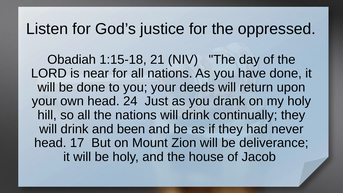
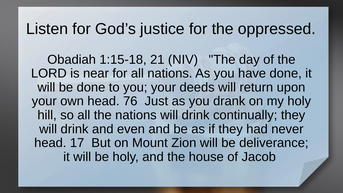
24: 24 -> 76 (130, 101)
been: been -> even (131, 129)
